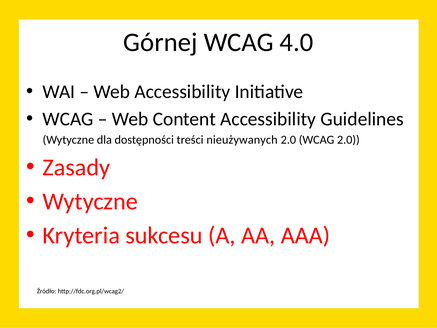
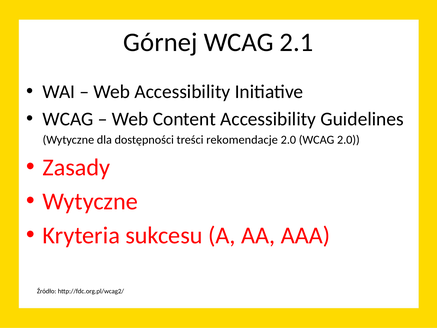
4.0: 4.0 -> 2.1 (297, 42)
nieużywanych: nieużywanych -> rekomendacje (242, 140)
